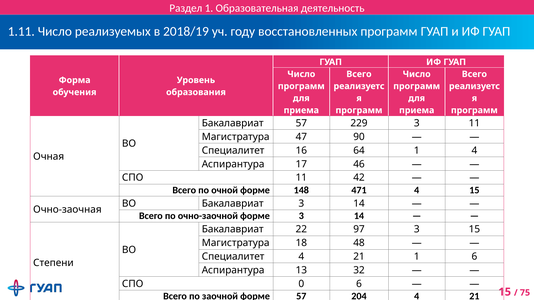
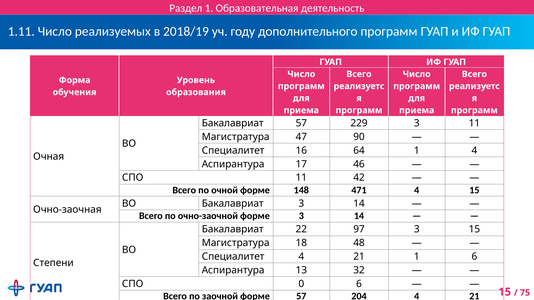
восстановленных: восстановленных -> дополнительного (308, 32)
